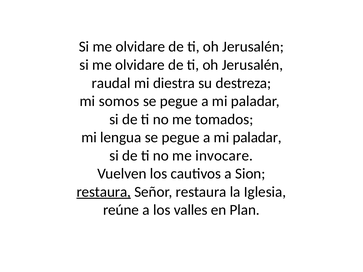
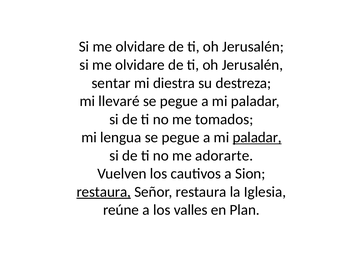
raudal: raudal -> sentar (111, 83)
somos: somos -> llevaré (119, 101)
paladar underline: none -> present (257, 138)
invocare: invocare -> adorarte (224, 156)
